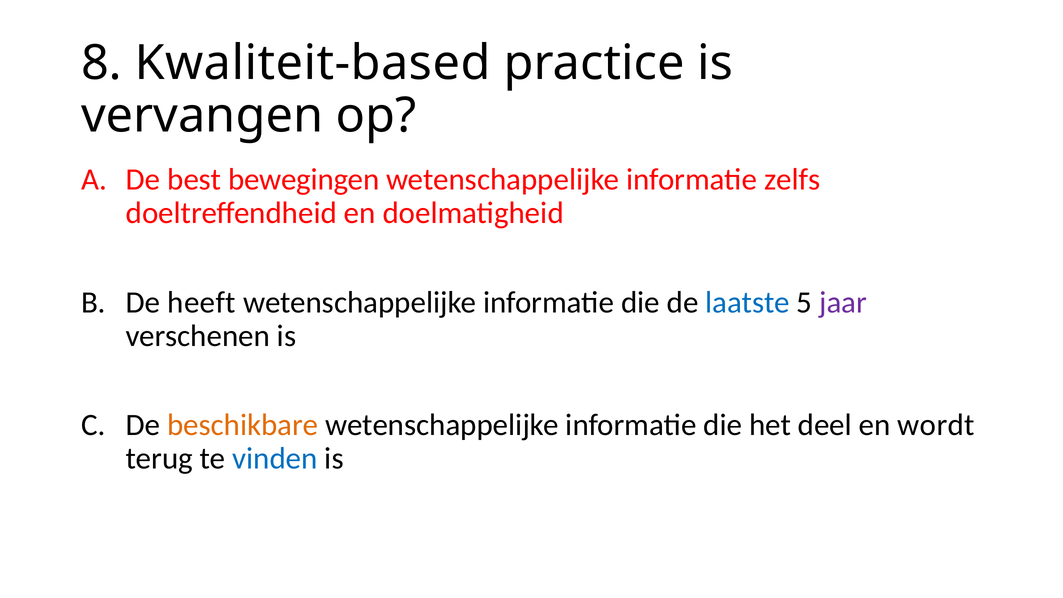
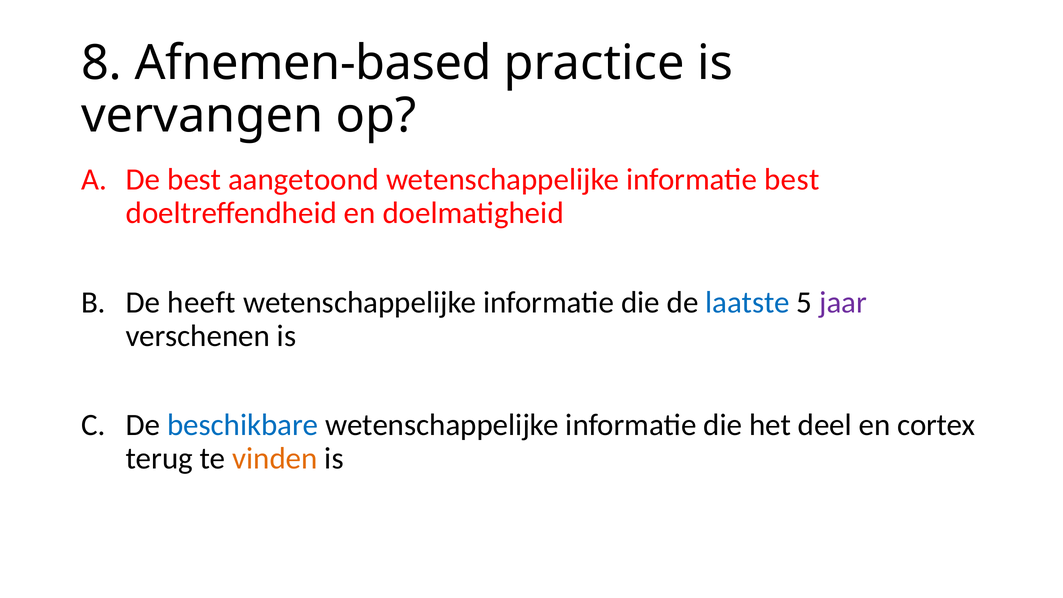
Kwaliteit-based: Kwaliteit-based -> Afnemen-based (313, 63)
bewegingen: bewegingen -> aangetoond (304, 180)
informatie zelfs: zelfs -> best (792, 180)
beschikbare colour: orange -> blue (243, 425)
wordt: wordt -> cortex (936, 425)
vinden colour: blue -> orange (275, 458)
